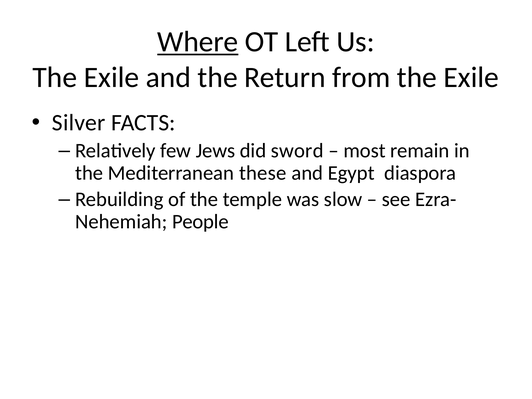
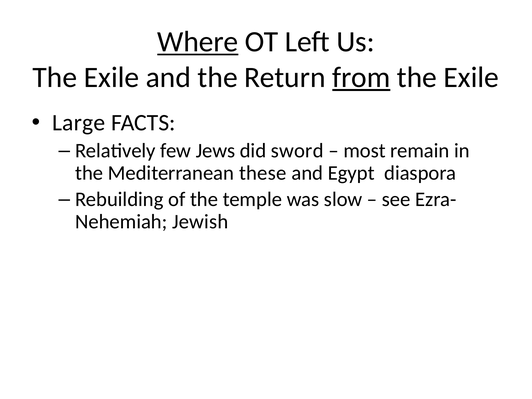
from underline: none -> present (361, 77)
Silver: Silver -> Large (79, 123)
People: People -> Jewish (200, 222)
